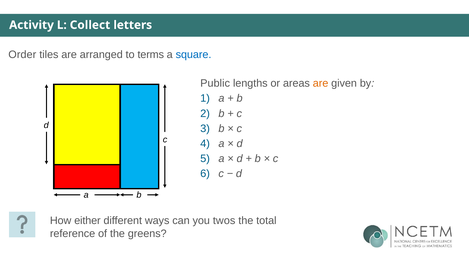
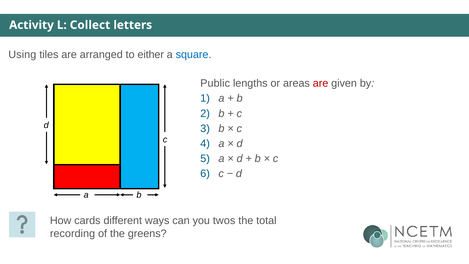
Order: Order -> Using (22, 55)
terms: terms -> either (151, 55)
are colour: orange -> red (321, 83)
either: either -> cards (87, 220)
reference: reference -> recording (73, 233)
